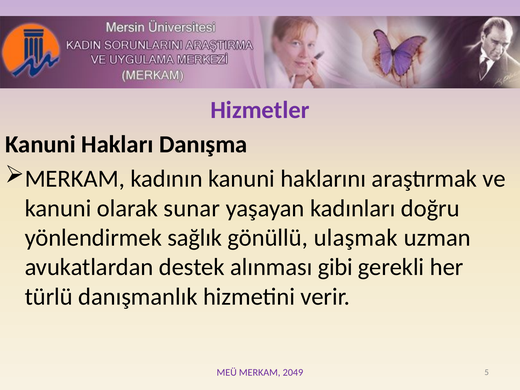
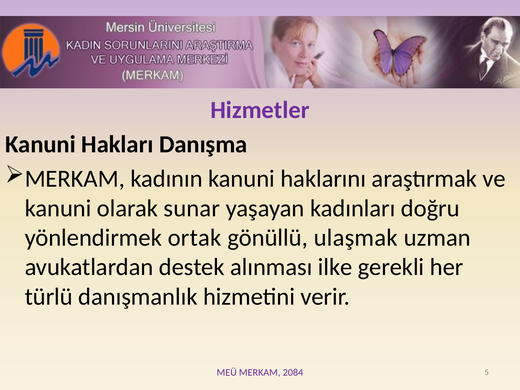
sağlık: sağlık -> ortak (195, 238)
gibi: gibi -> ilke (335, 267)
2049: 2049 -> 2084 (293, 373)
